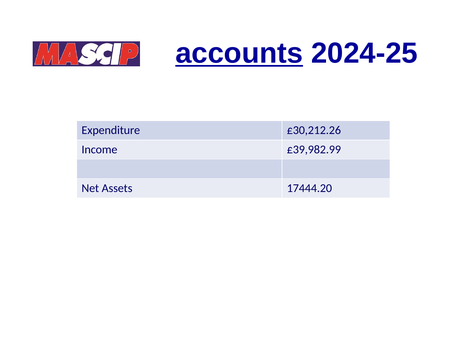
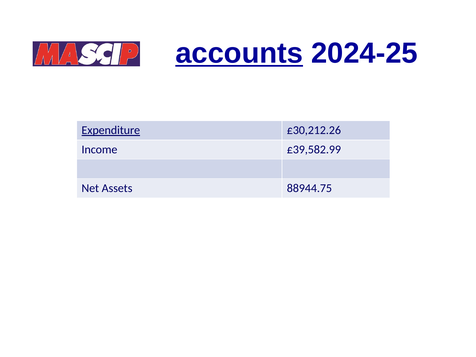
Expenditure underline: none -> present (111, 130)
£39,982.99: £39,982.99 -> £39,582.99 (314, 150)
17444.20: 17444.20 -> 88944.75 (309, 188)
